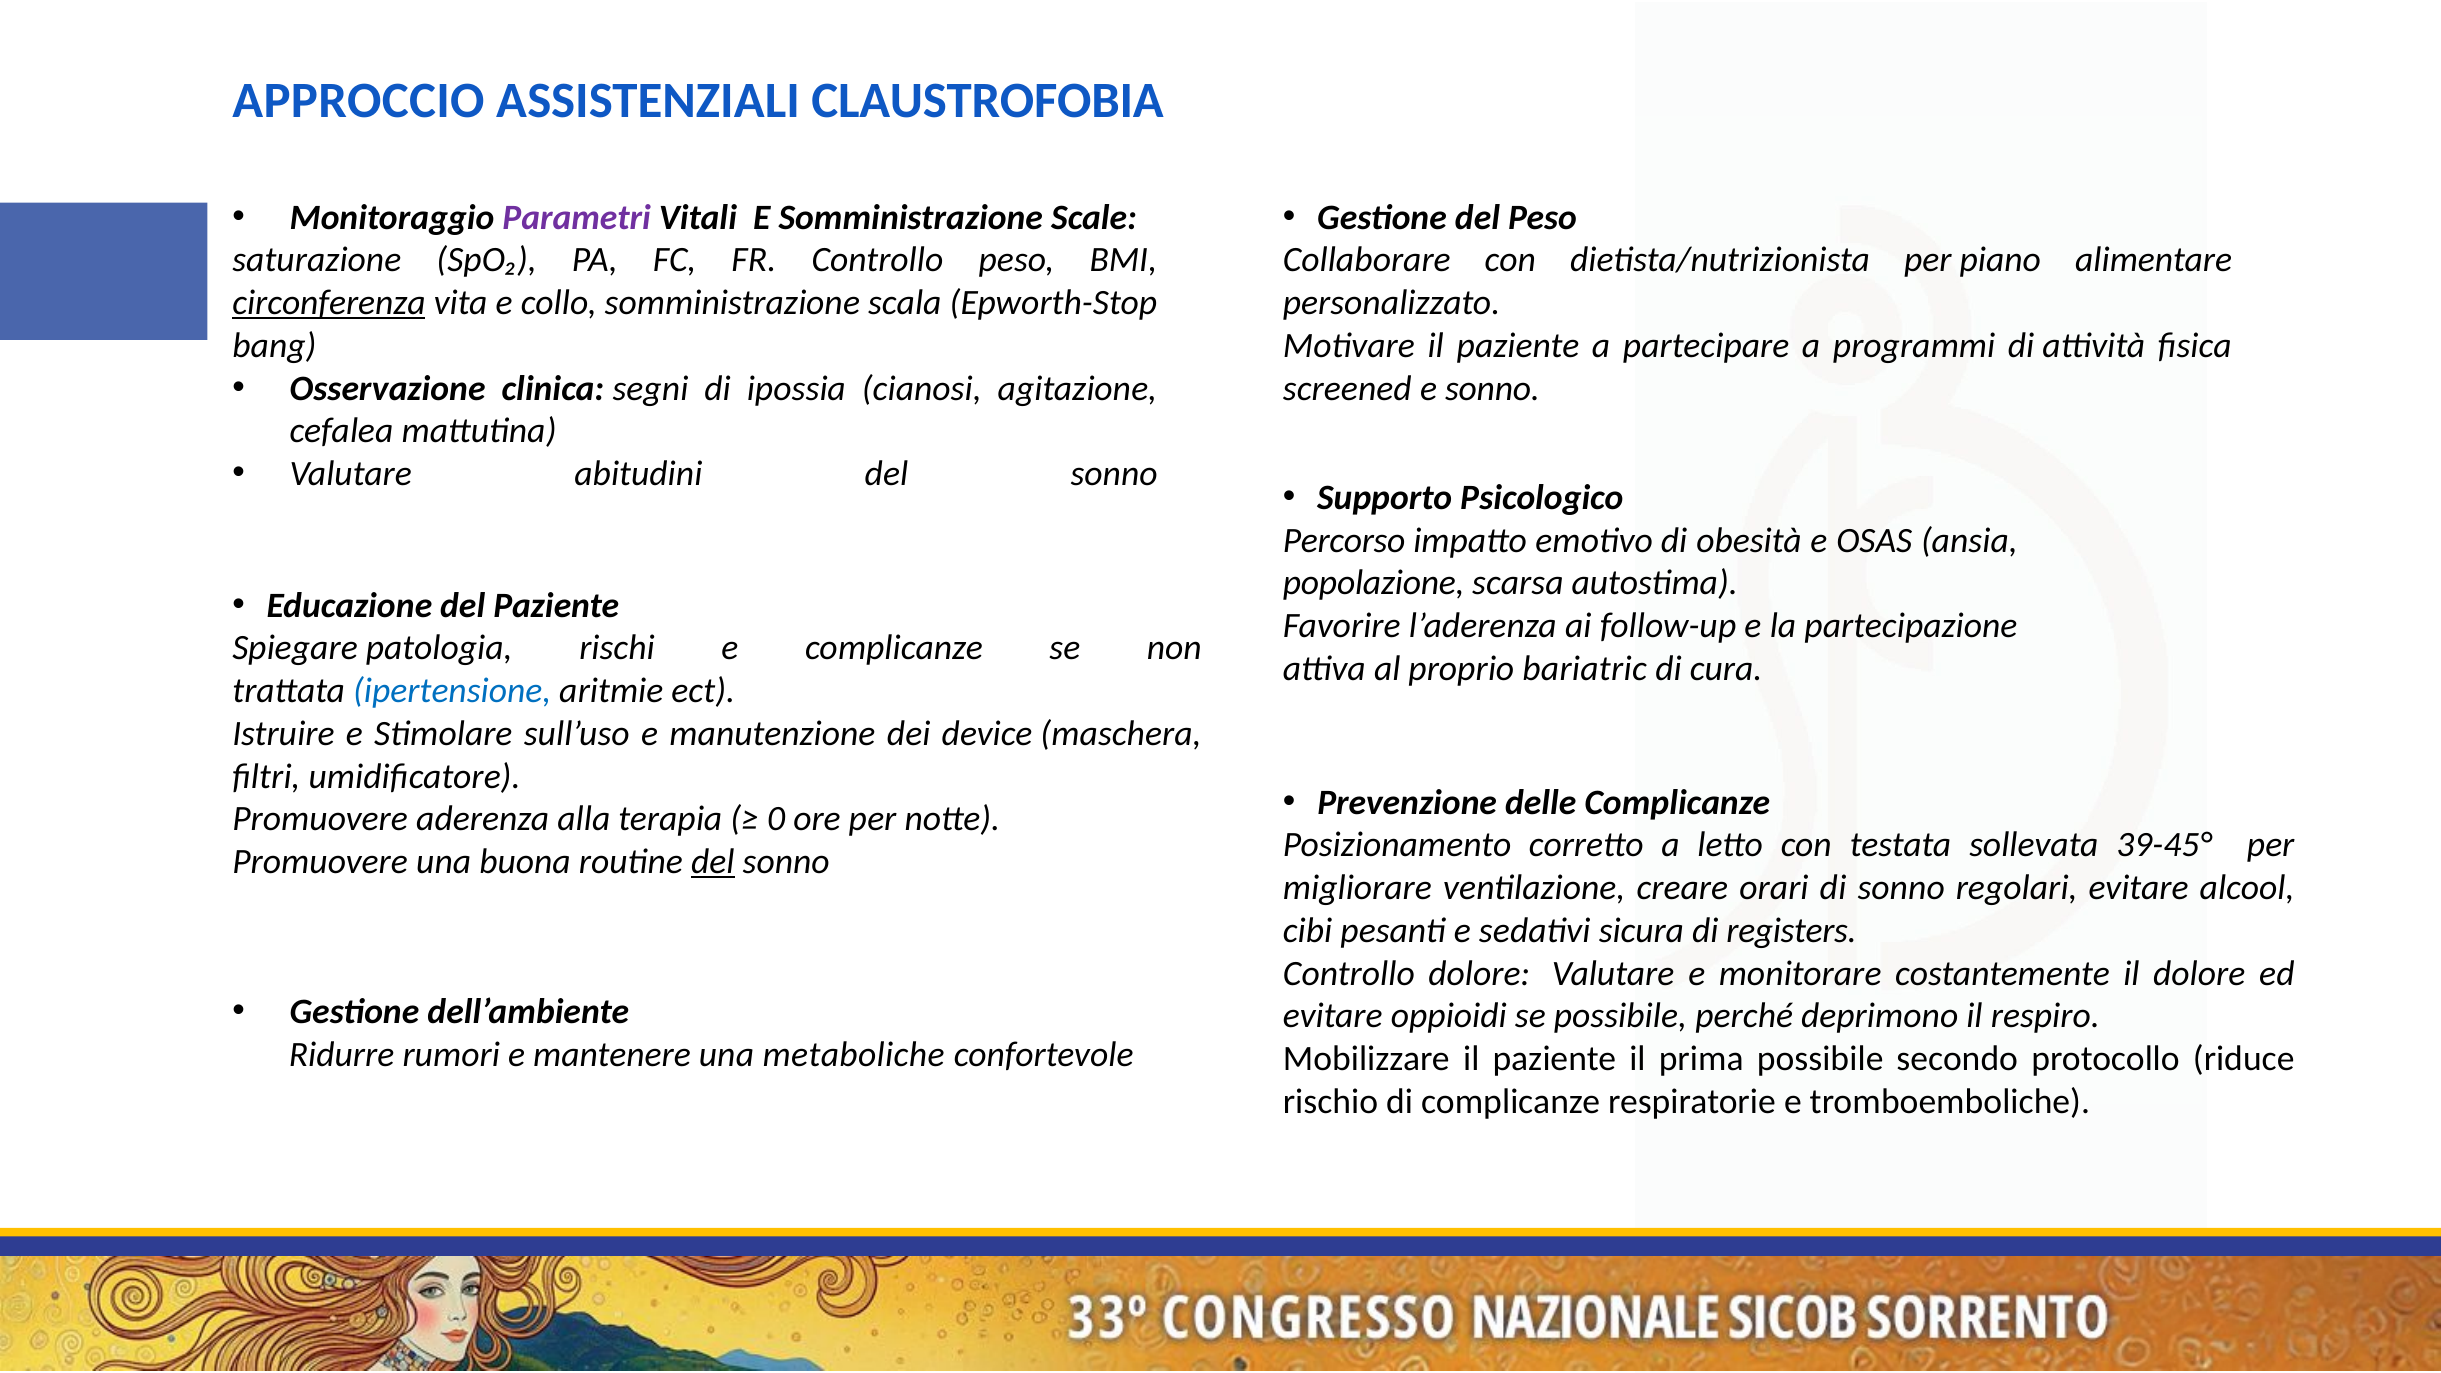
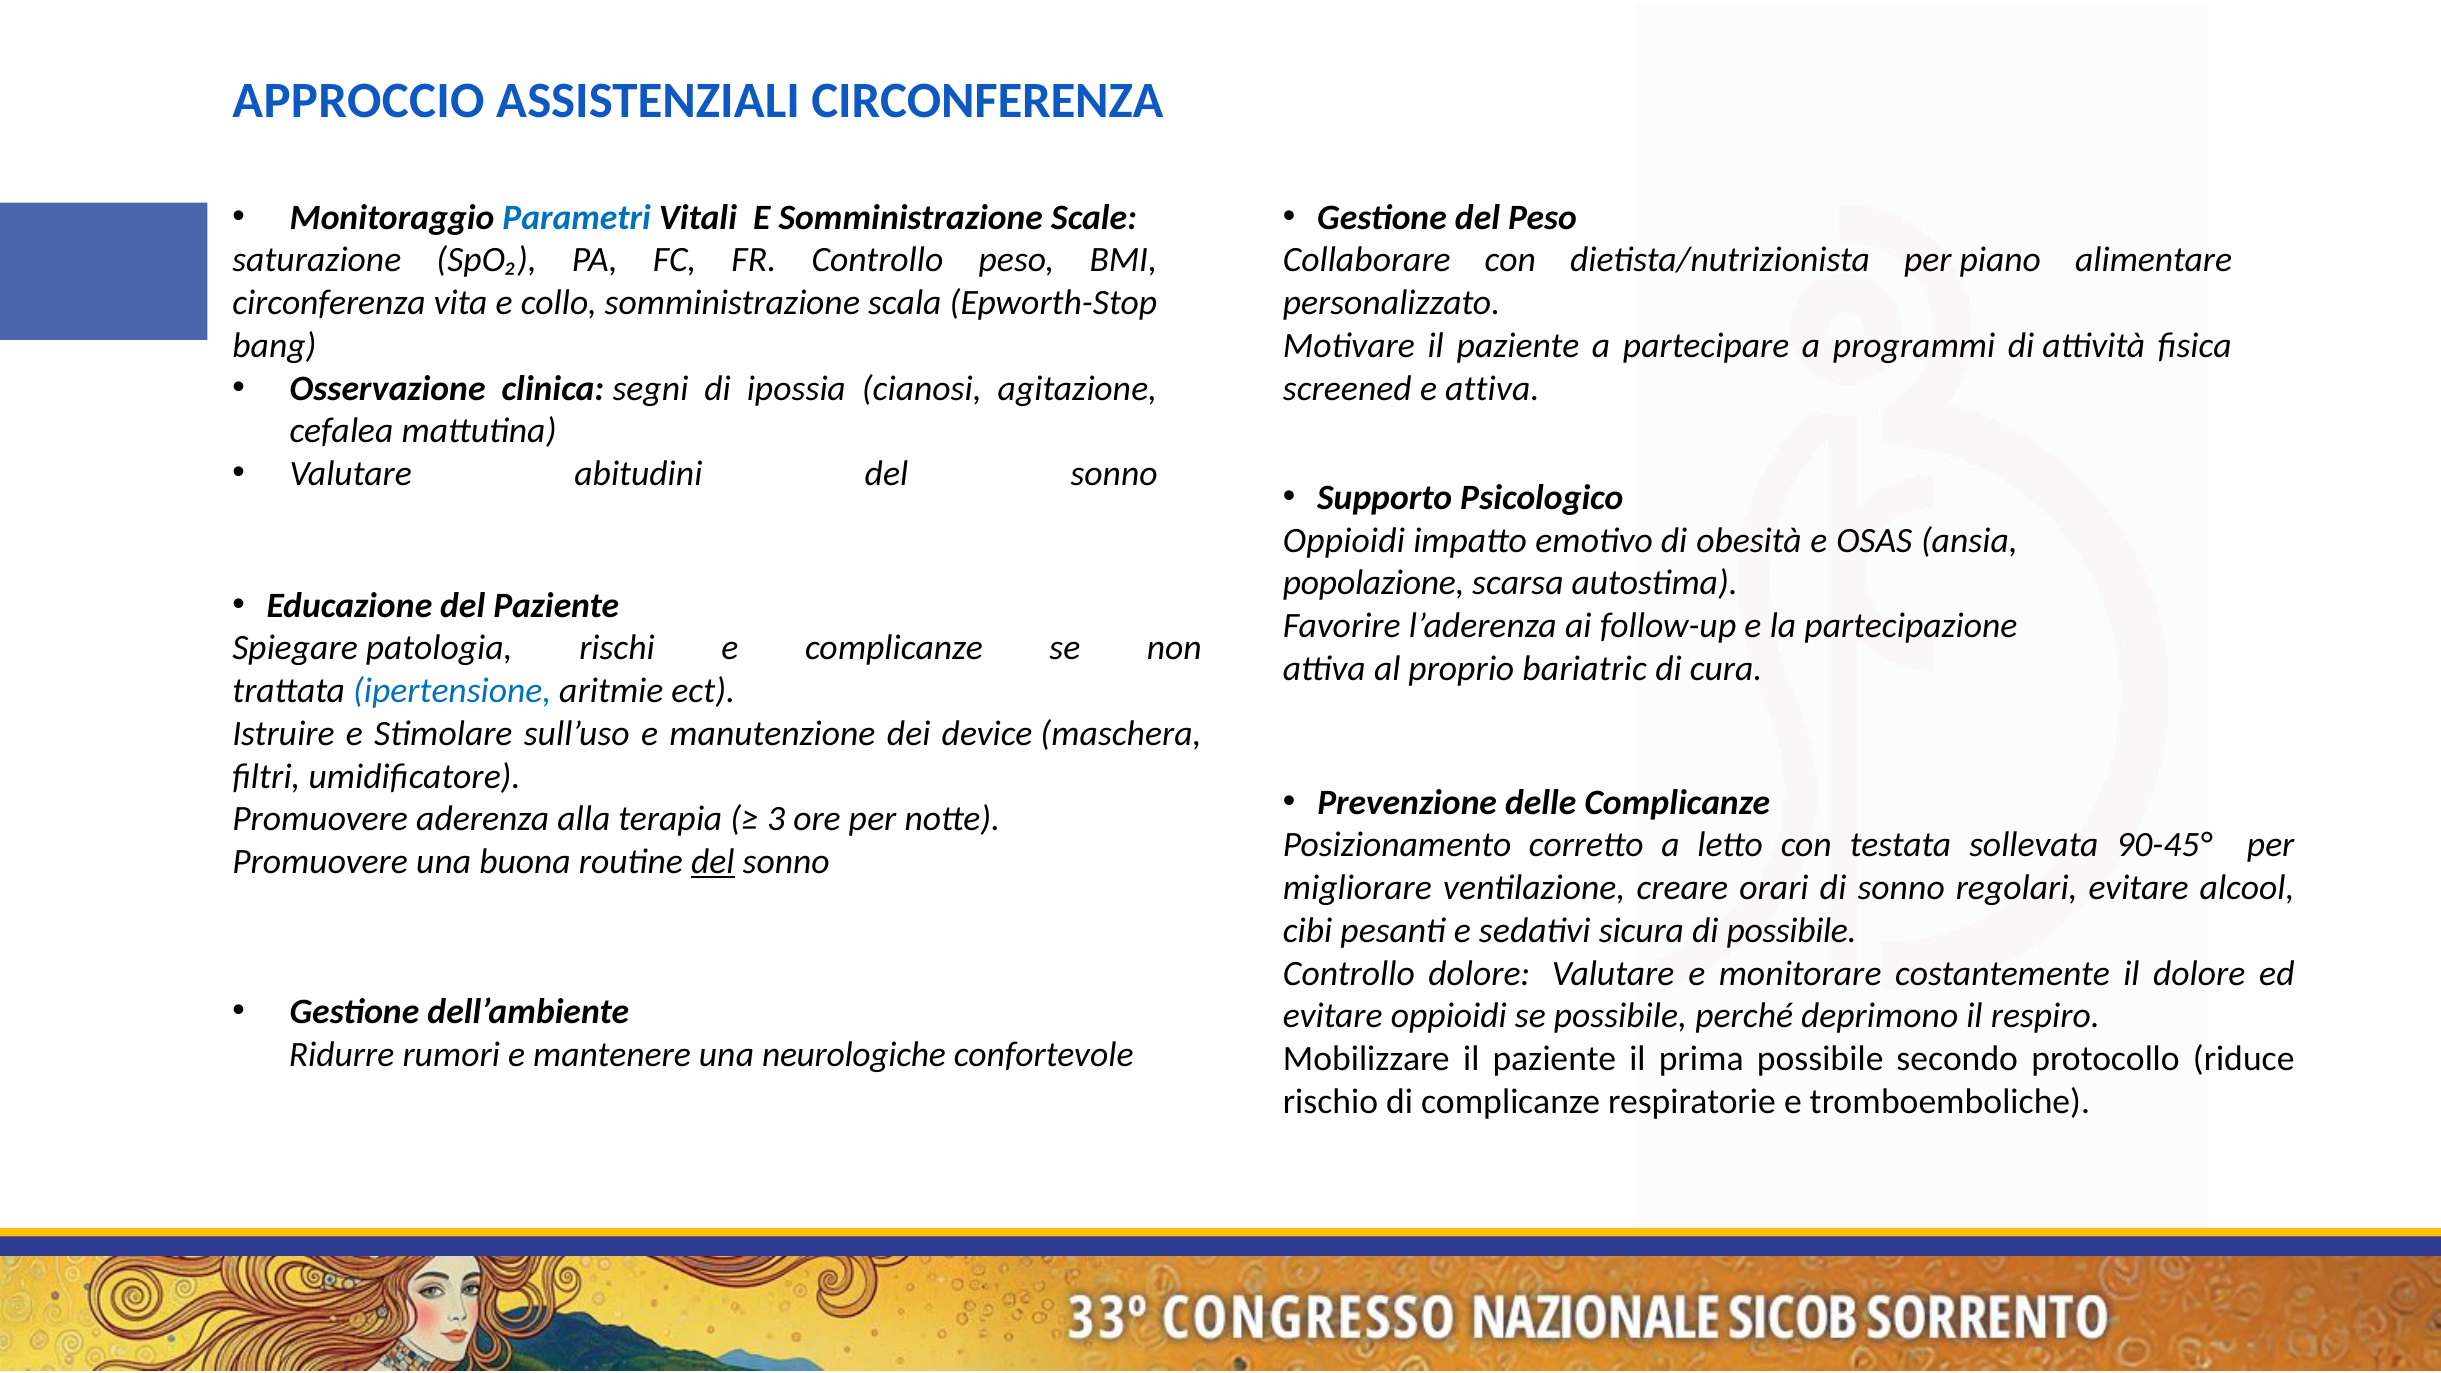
ASSISTENZIALI CLAUSTROFOBIA: CLAUSTROFOBIA -> CIRCONFERENZA (987, 101)
Parametri colour: purple -> blue (577, 217)
circonferenza underline: present -> none (329, 303)
e sonno: sonno -> attiva (1492, 388)
Percorso: Percorso -> Oppioidi (1344, 540)
0: 0 -> 3 (776, 819)
39-45°: 39-45° -> 90-45° (2164, 845)
di registers: registers -> possibile (1792, 931)
metaboliche: metaboliche -> neurologiche (854, 1055)
